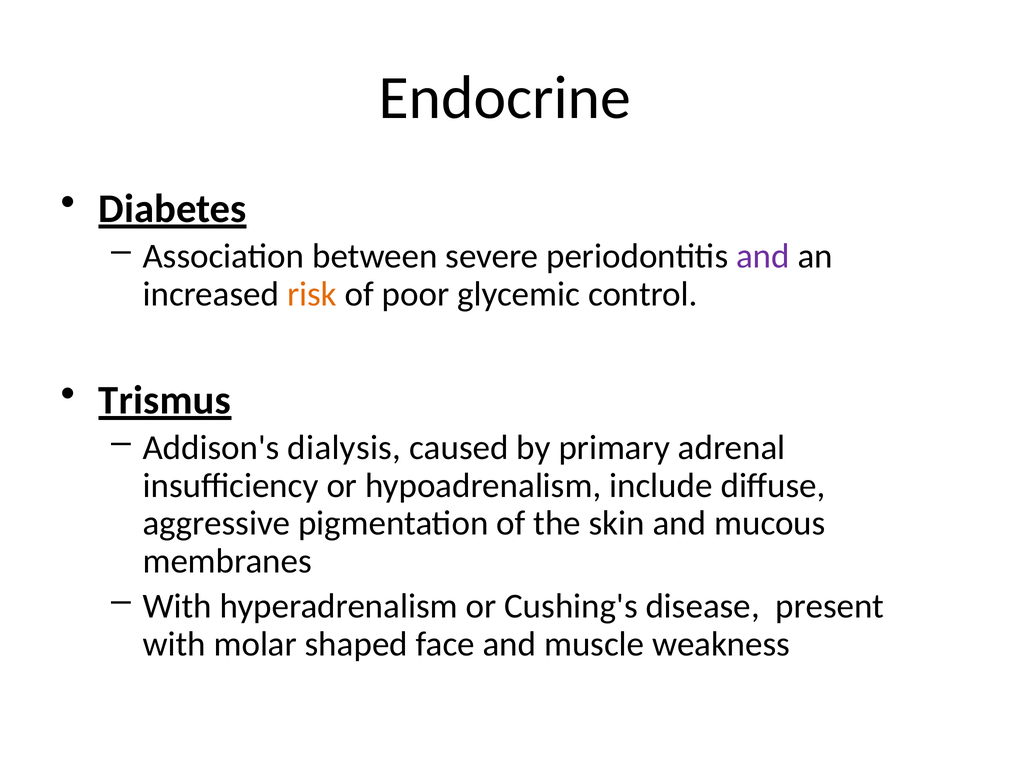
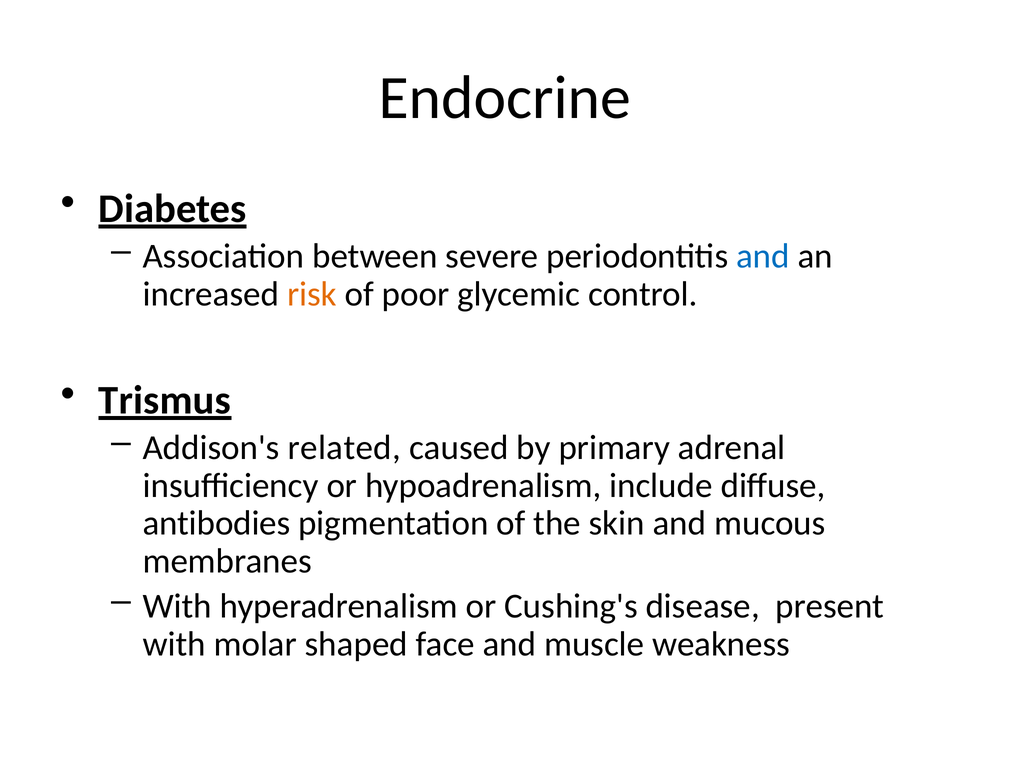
and colour: purple -> blue (763, 256)
dialysis: dialysis -> related (344, 448)
aggressive: aggressive -> antibodies (216, 524)
